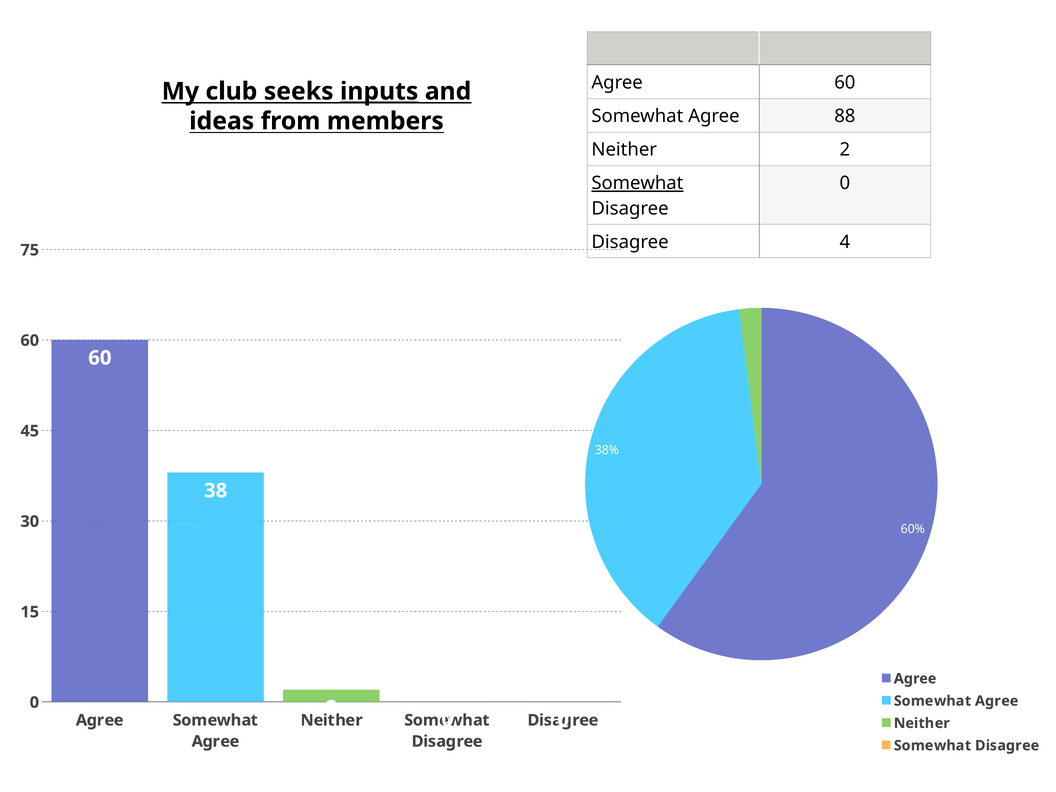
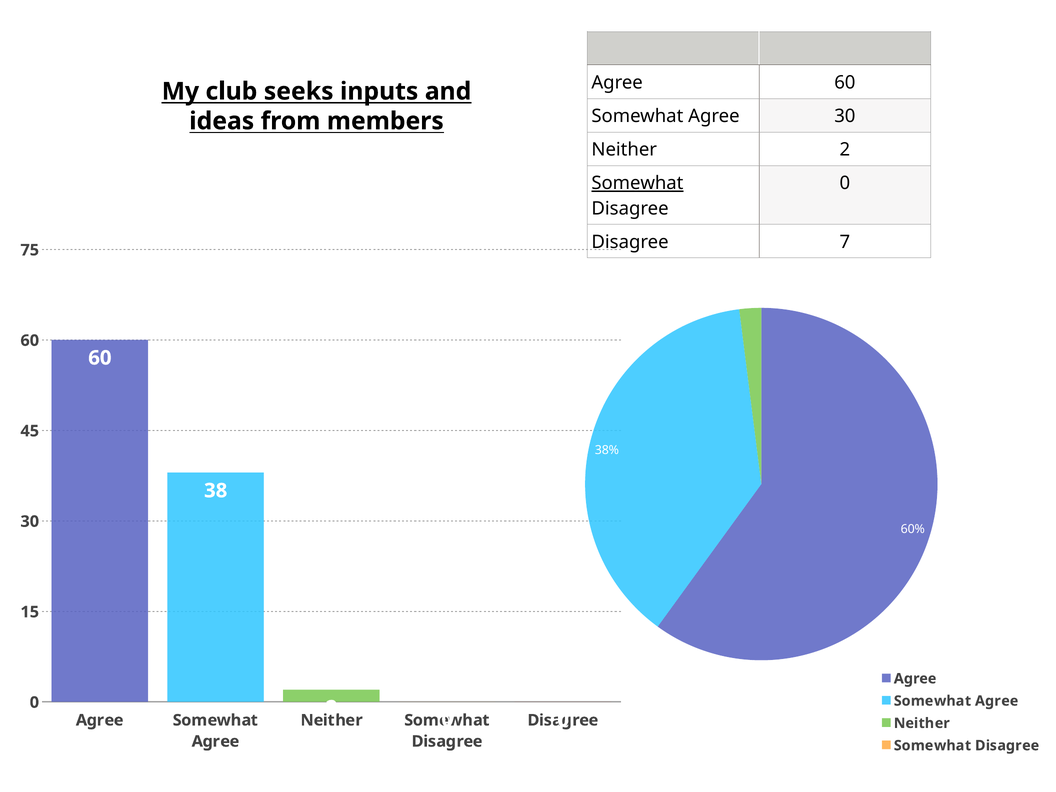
inputs underline: present -> none (379, 91)
Agree 88: 88 -> 30 (845, 116)
4: 4 -> 7 (845, 242)
